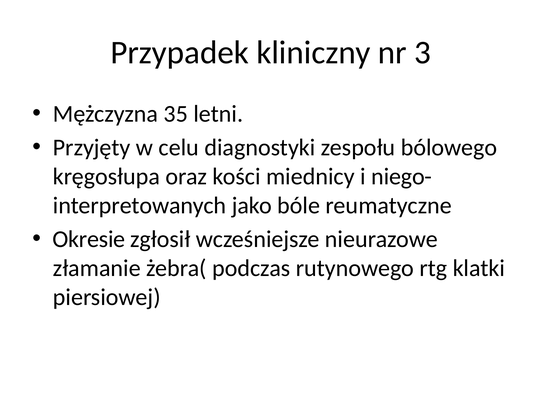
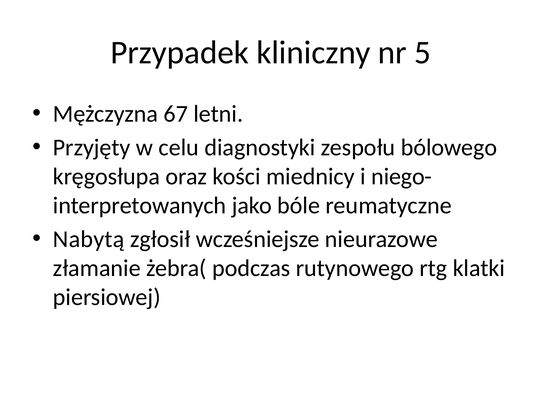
3: 3 -> 5 (423, 52)
35: 35 -> 67 (176, 114)
Okresie: Okresie -> Nabytą (89, 239)
